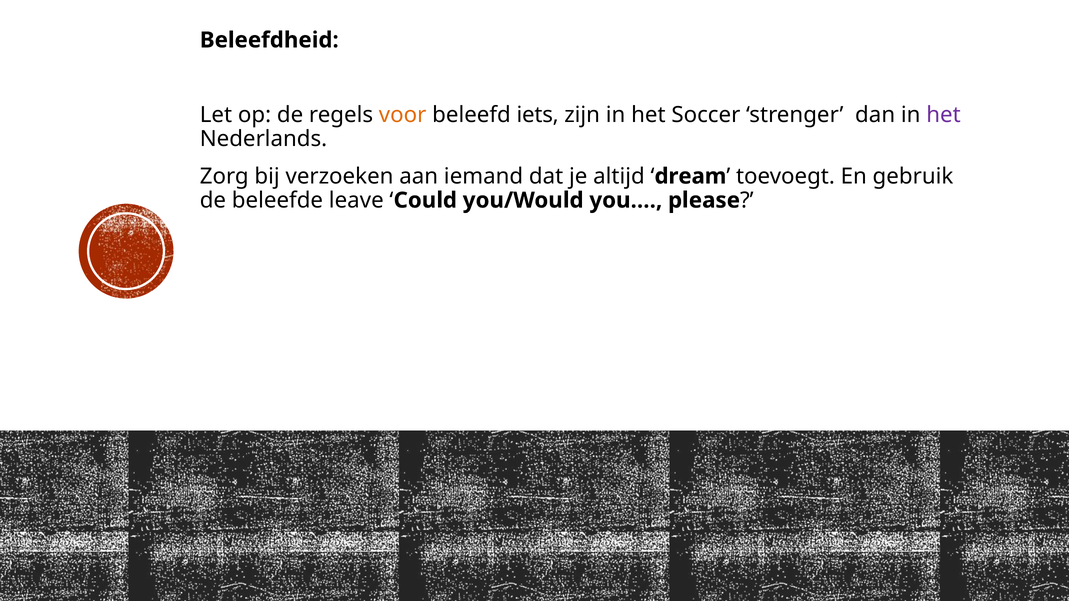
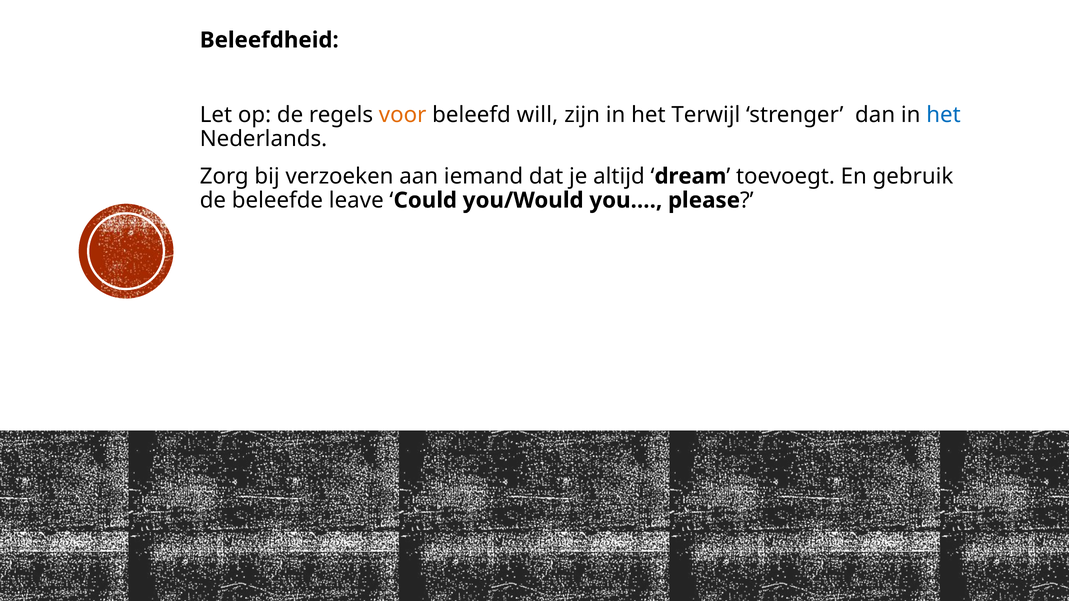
iets: iets -> will (537, 115)
Soccer: Soccer -> Terwijl (706, 115)
het colour: purple -> blue (943, 115)
